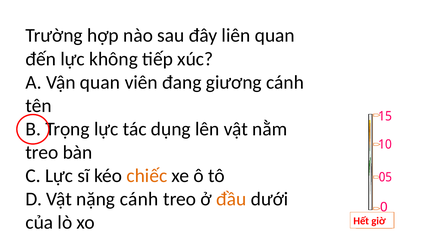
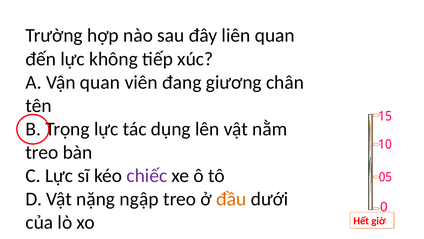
giương cánh: cánh -> chân (285, 82)
chiếc colour: orange -> purple (147, 175)
nặng cánh: cánh -> ngập (139, 199)
